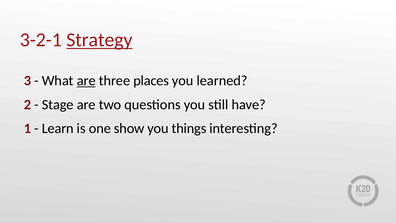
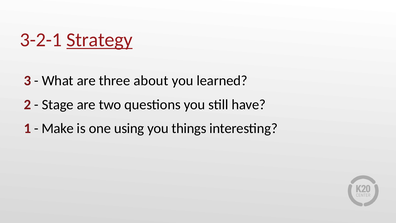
are underline: present -> none (86, 81)
places: places -> about (151, 81)
Learn: Learn -> Make (58, 128)
show: show -> using (129, 128)
